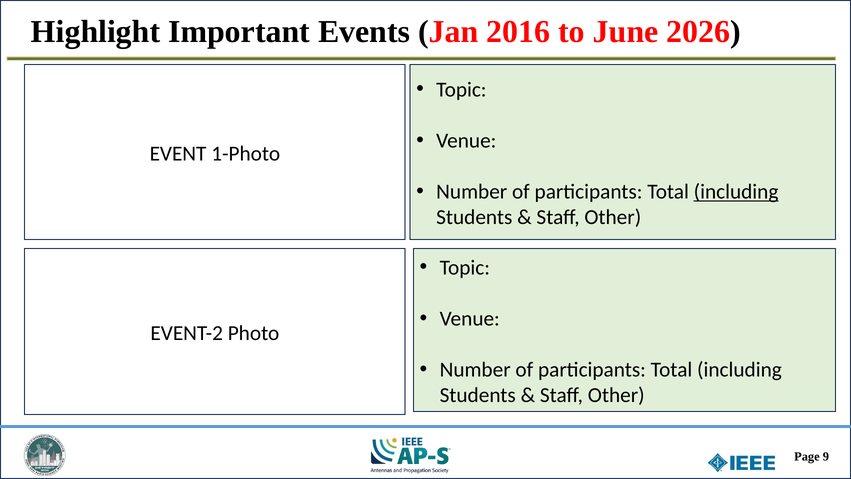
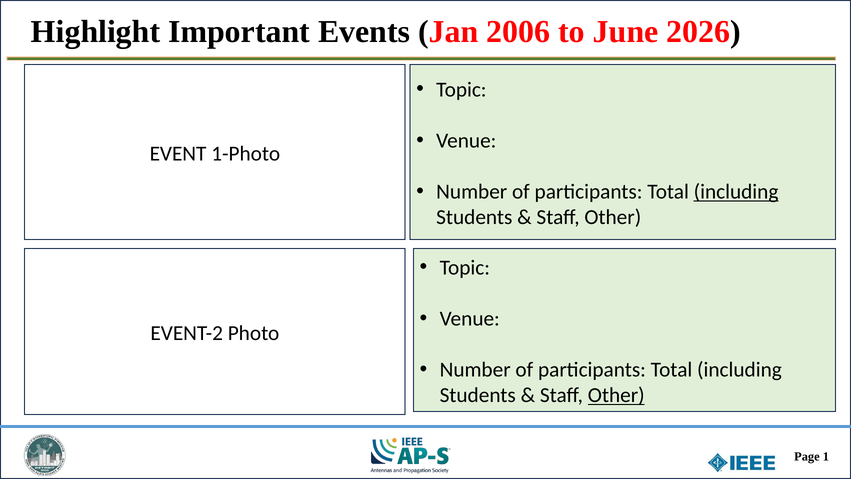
2016: 2016 -> 2006 (518, 32)
Other underline: none -> present (616, 395)
9: 9 -> 1 (826, 456)
